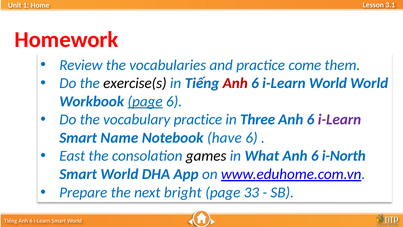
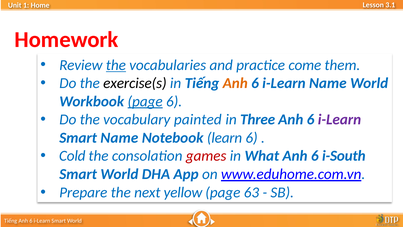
the underline: none -> present (116, 65)
Anh colour: red -> orange (235, 83)
i-Learn World: World -> Name (328, 83)
vocabulary practice: practice -> painted (198, 119)
have: have -> learn (225, 138)
East: East -> Cold (72, 156)
games colour: black -> red (206, 156)
i-North: i-North -> i-South (344, 156)
bright: bright -> yellow (183, 192)
33: 33 -> 63 (251, 192)
